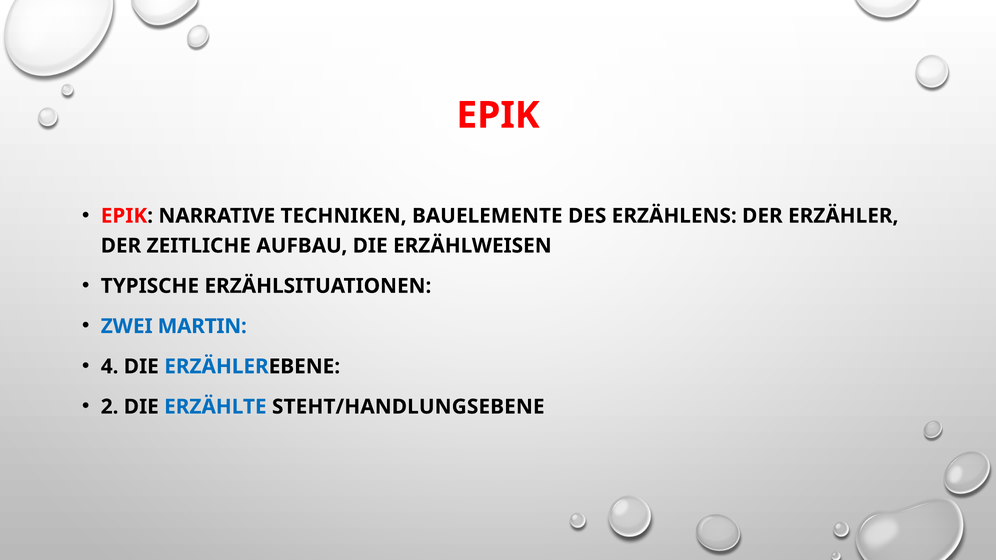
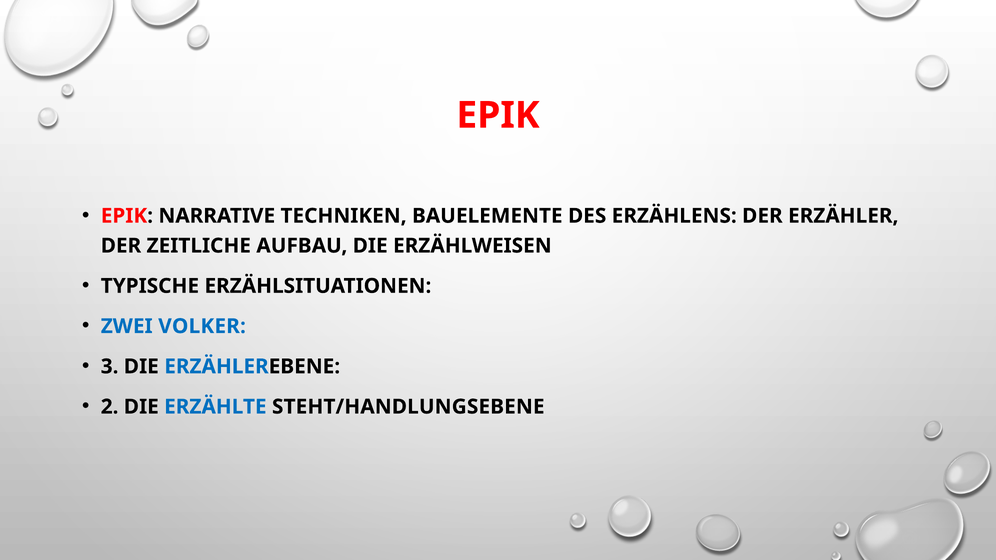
MARTIN: MARTIN -> VOLKER (202, 326)
4: 4 -> 3 (110, 367)
